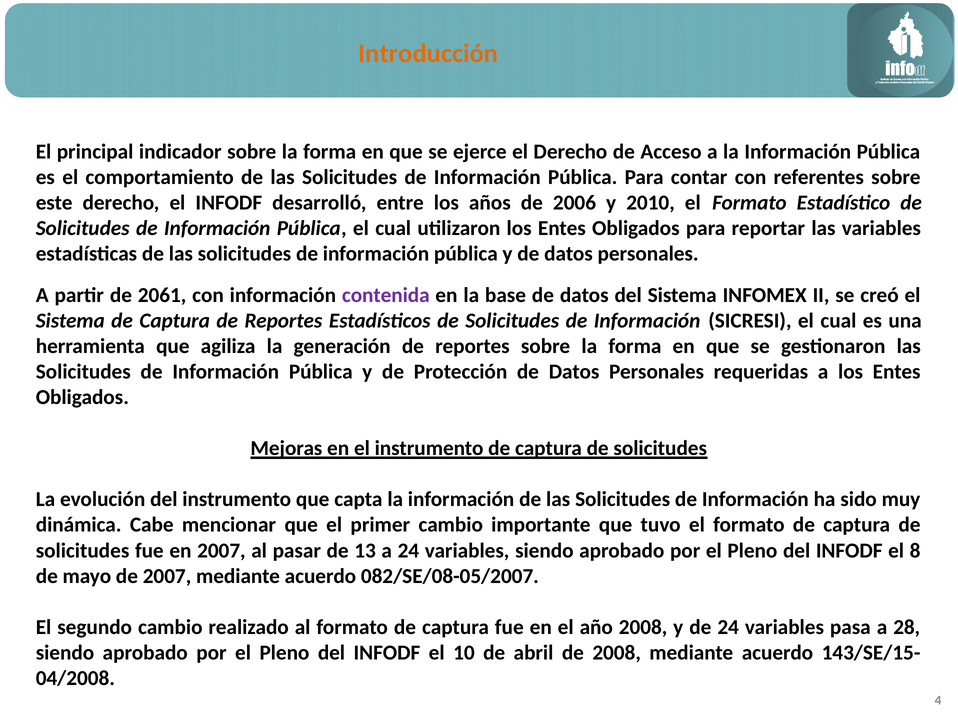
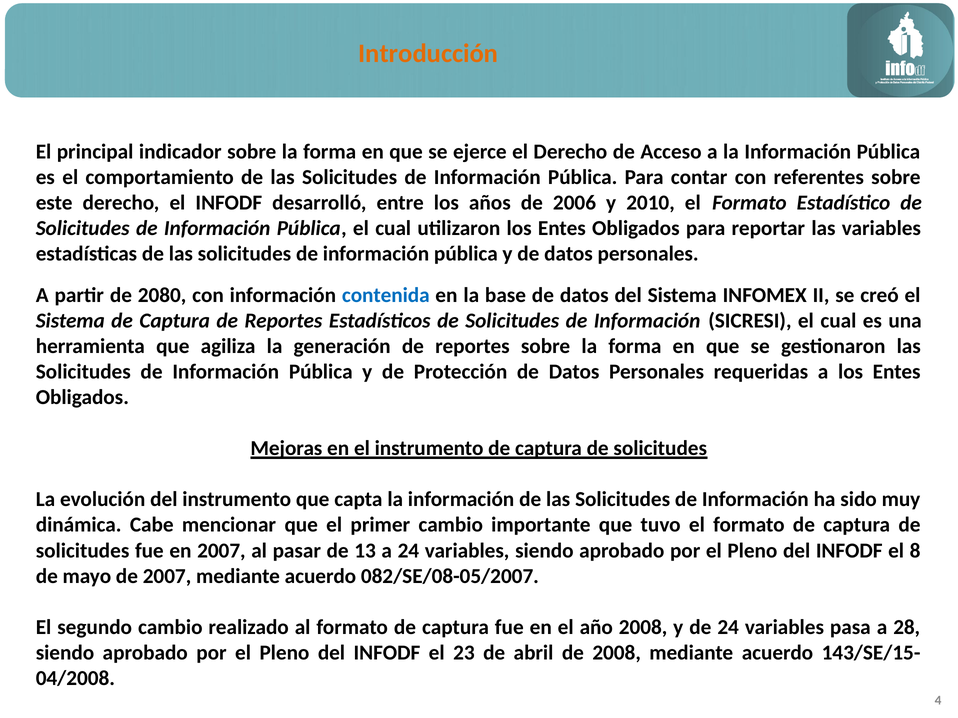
2061: 2061 -> 2080 (162, 296)
contenida colour: purple -> blue (386, 296)
10: 10 -> 23 (464, 653)
